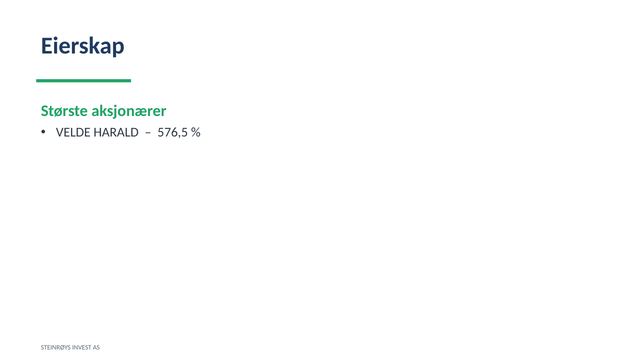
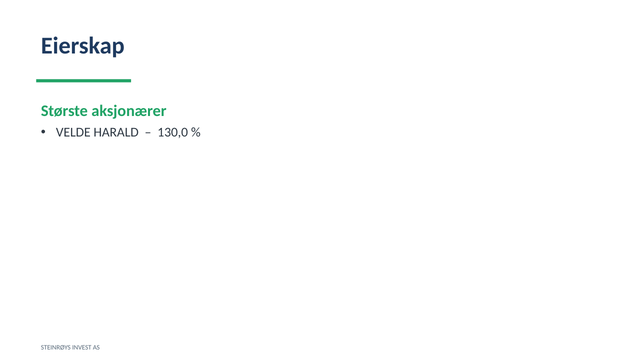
576,5: 576,5 -> 130,0 (173, 132)
